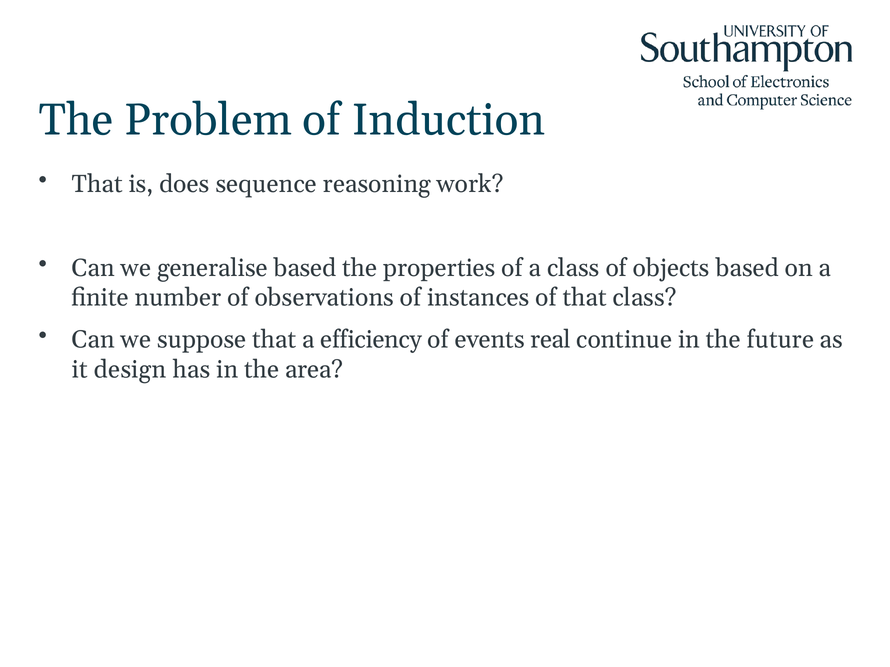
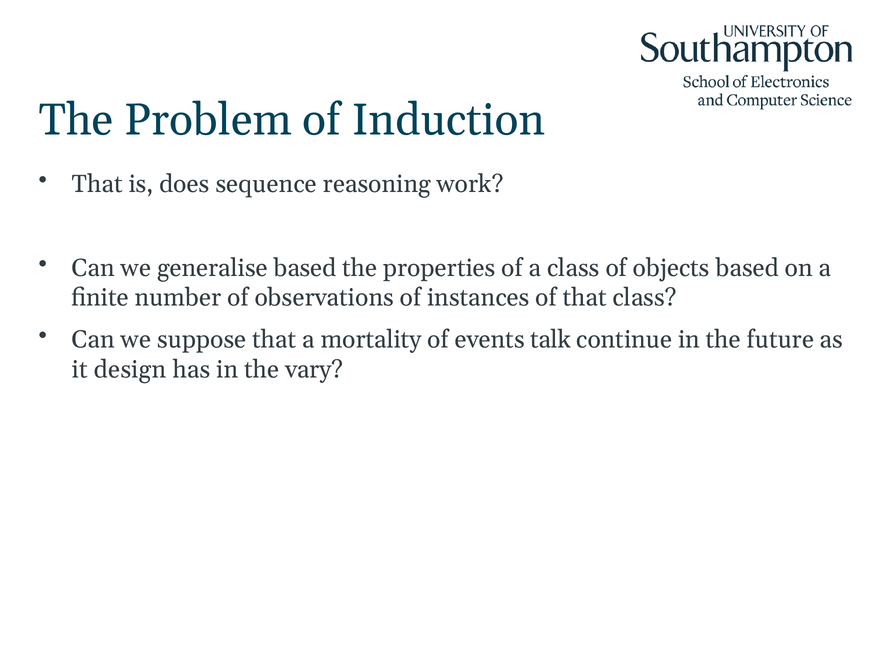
efficiency: efficiency -> mortality (371, 340)
real: real -> talk (551, 340)
area: area -> vary (314, 370)
